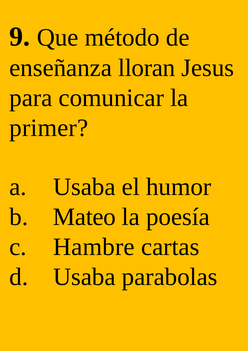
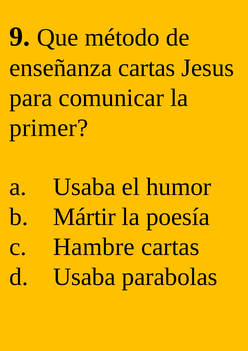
enseñanza lloran: lloran -> cartas (147, 68)
Mateo: Mateo -> Mártir (84, 217)
